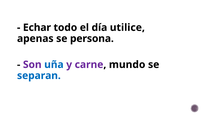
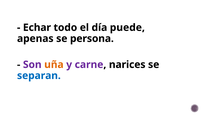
utilice: utilice -> puede (127, 27)
uña colour: blue -> orange (54, 64)
mundo: mundo -> narices (127, 64)
